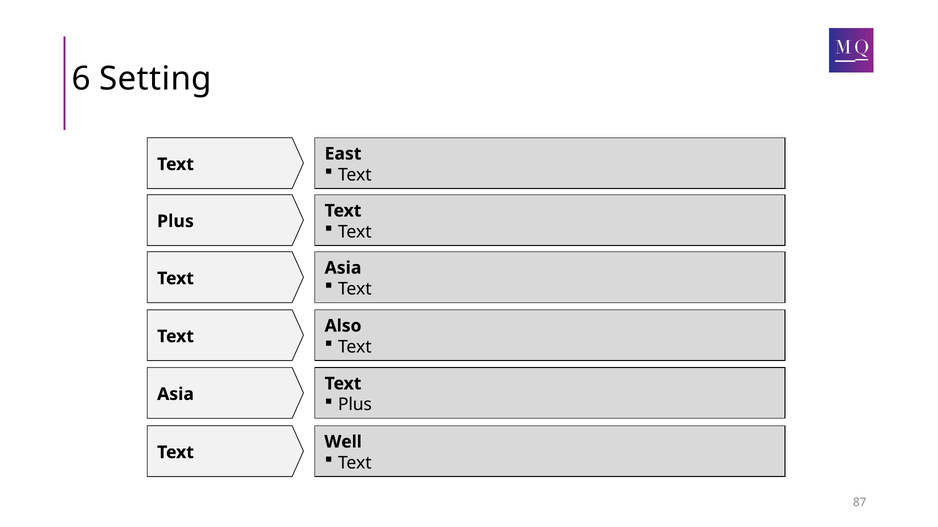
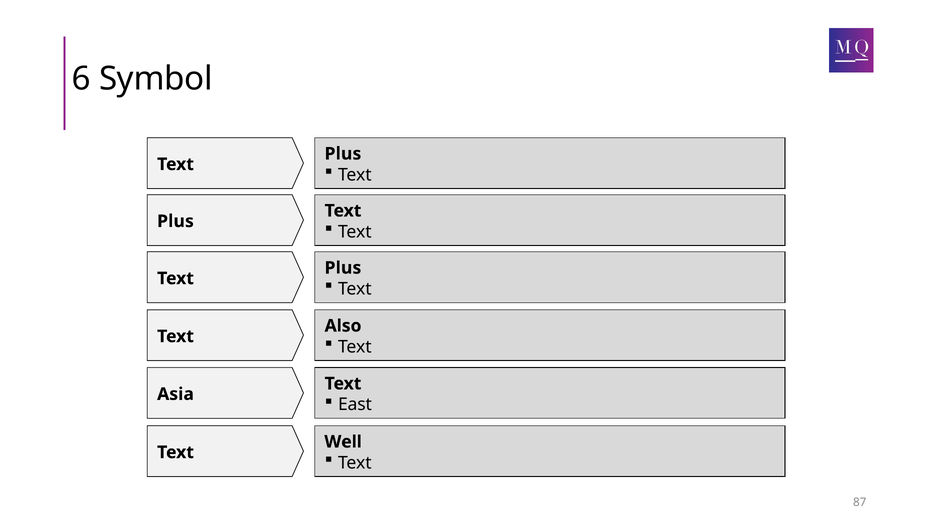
Setting: Setting -> Symbol (156, 79)
East: East -> Plus (343, 154)
Asia: Asia -> Plus (343, 268)
Plus: Plus -> East (355, 405)
